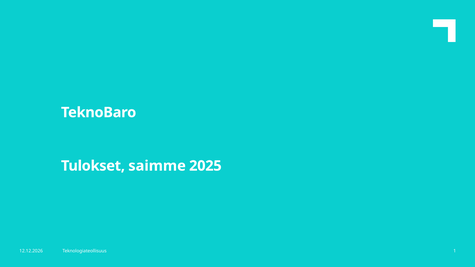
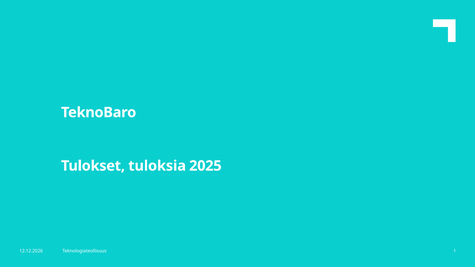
saimme: saimme -> tuloksia (157, 166)
